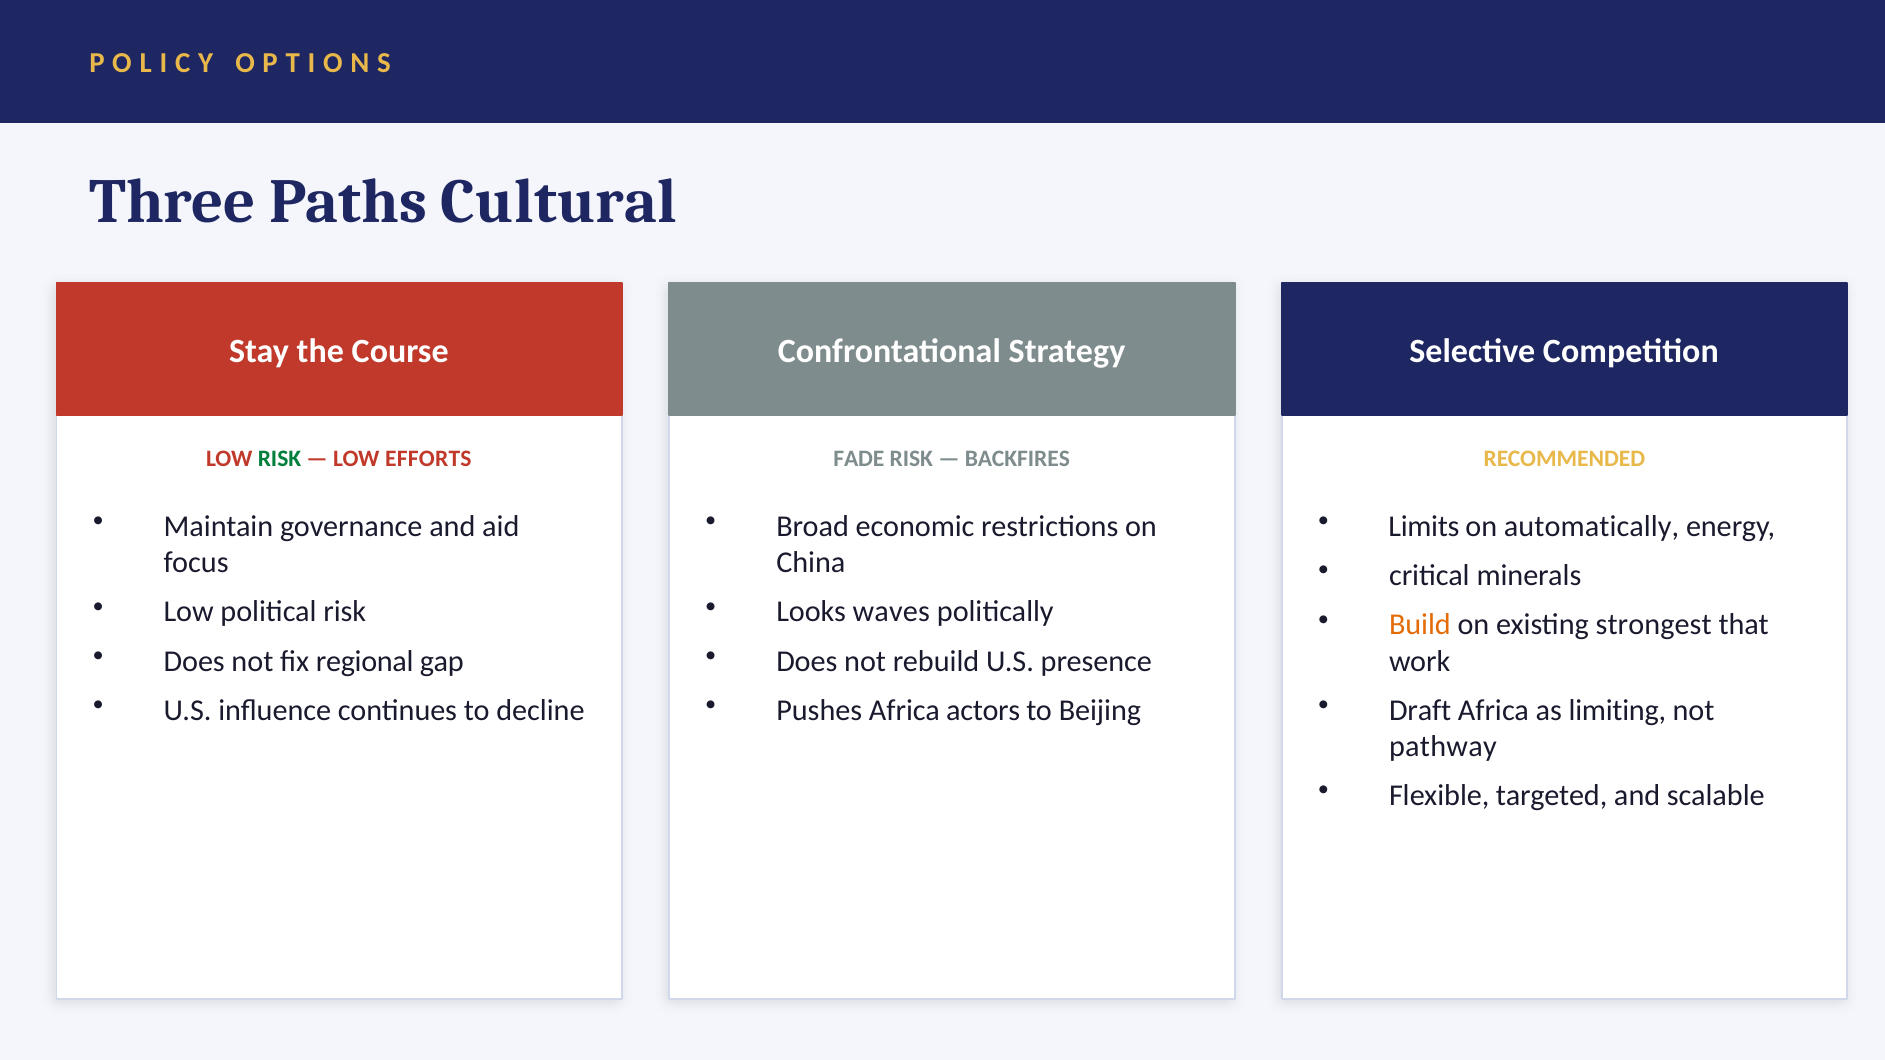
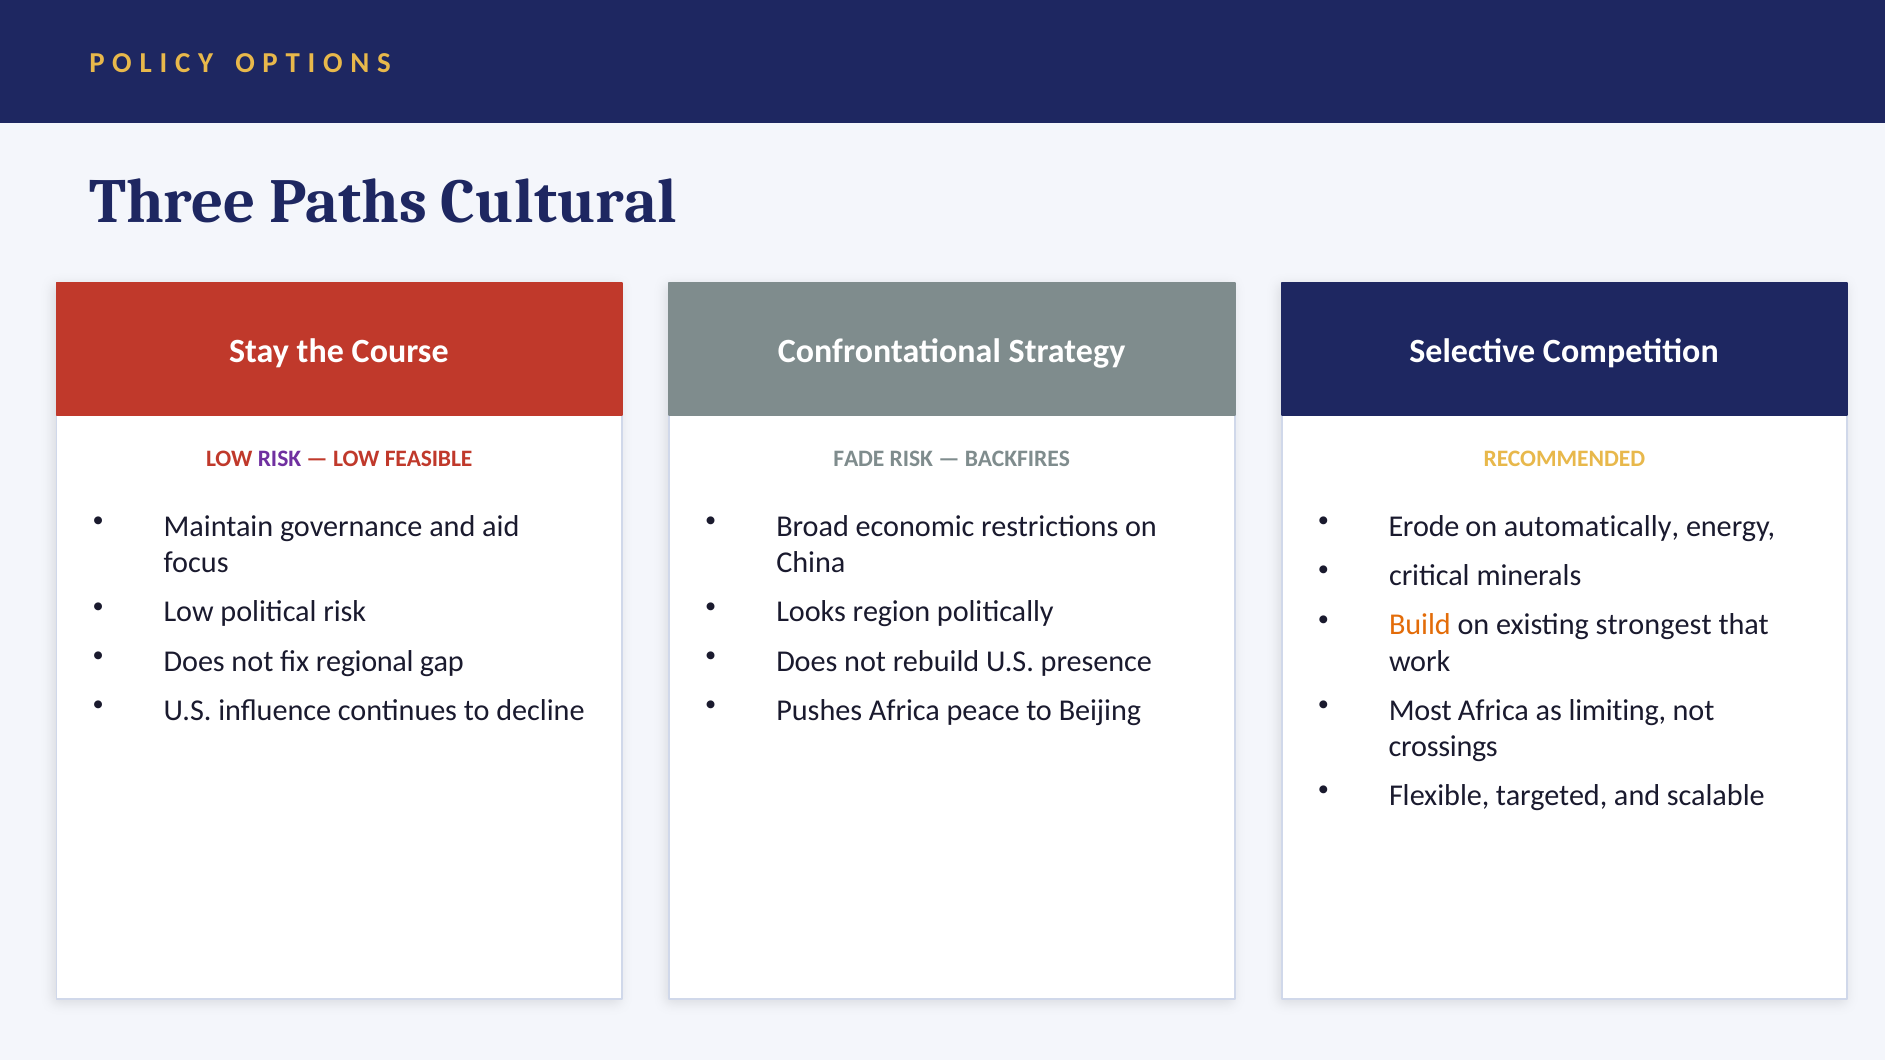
RISK colour: green -> purple (279, 459)
EFFORTS: EFFORTS -> FEASIBLE (429, 459)
Limits: Limits -> Erode (1424, 527)
waves: waves -> region (891, 612)
actors: actors -> peace (983, 711)
Draft: Draft -> Most (1420, 711)
pathway: pathway -> crossings (1443, 747)
